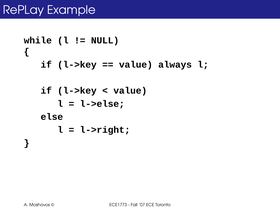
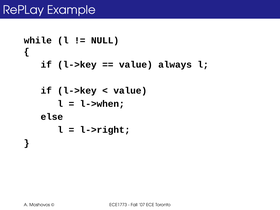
l->else: l->else -> l->when (102, 104)
